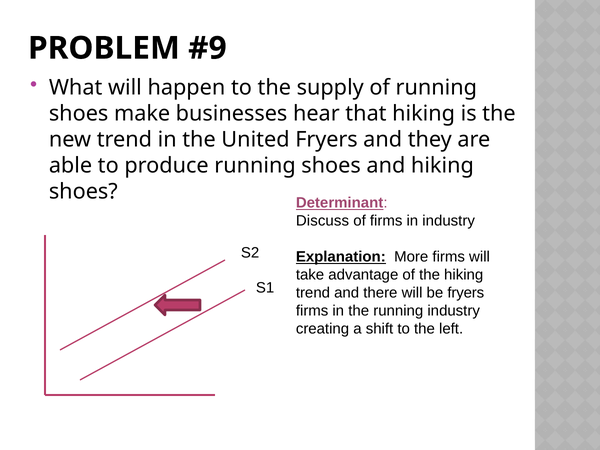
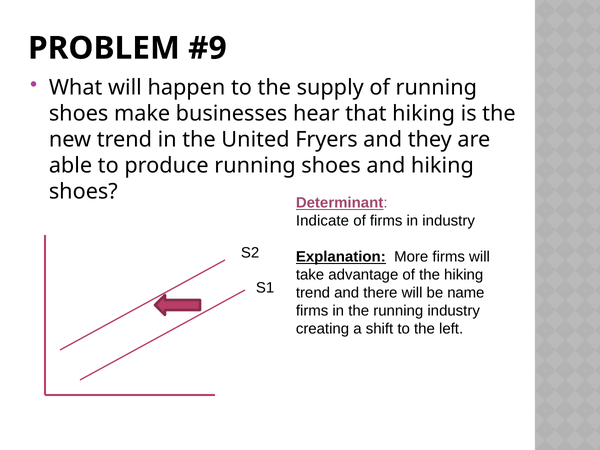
Discuss: Discuss -> Indicate (322, 221)
be fryers: fryers -> name (466, 293)
